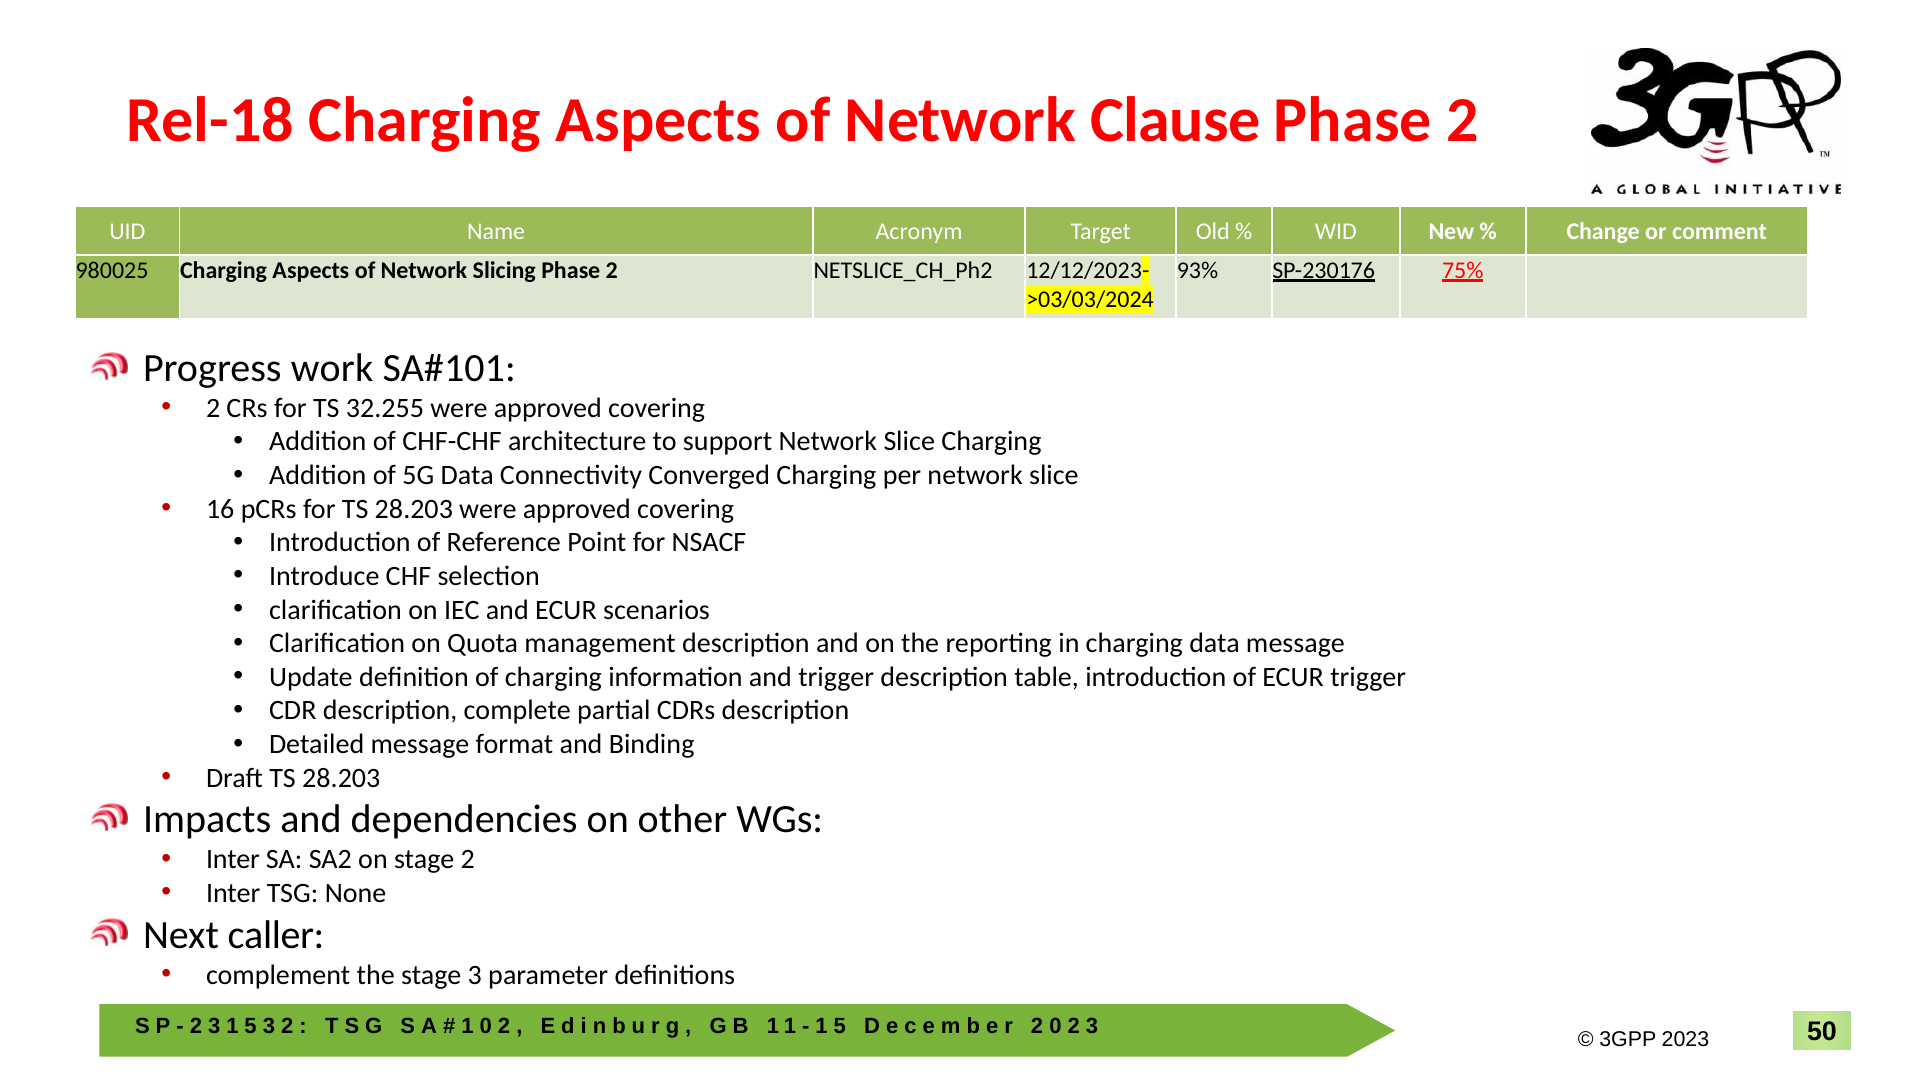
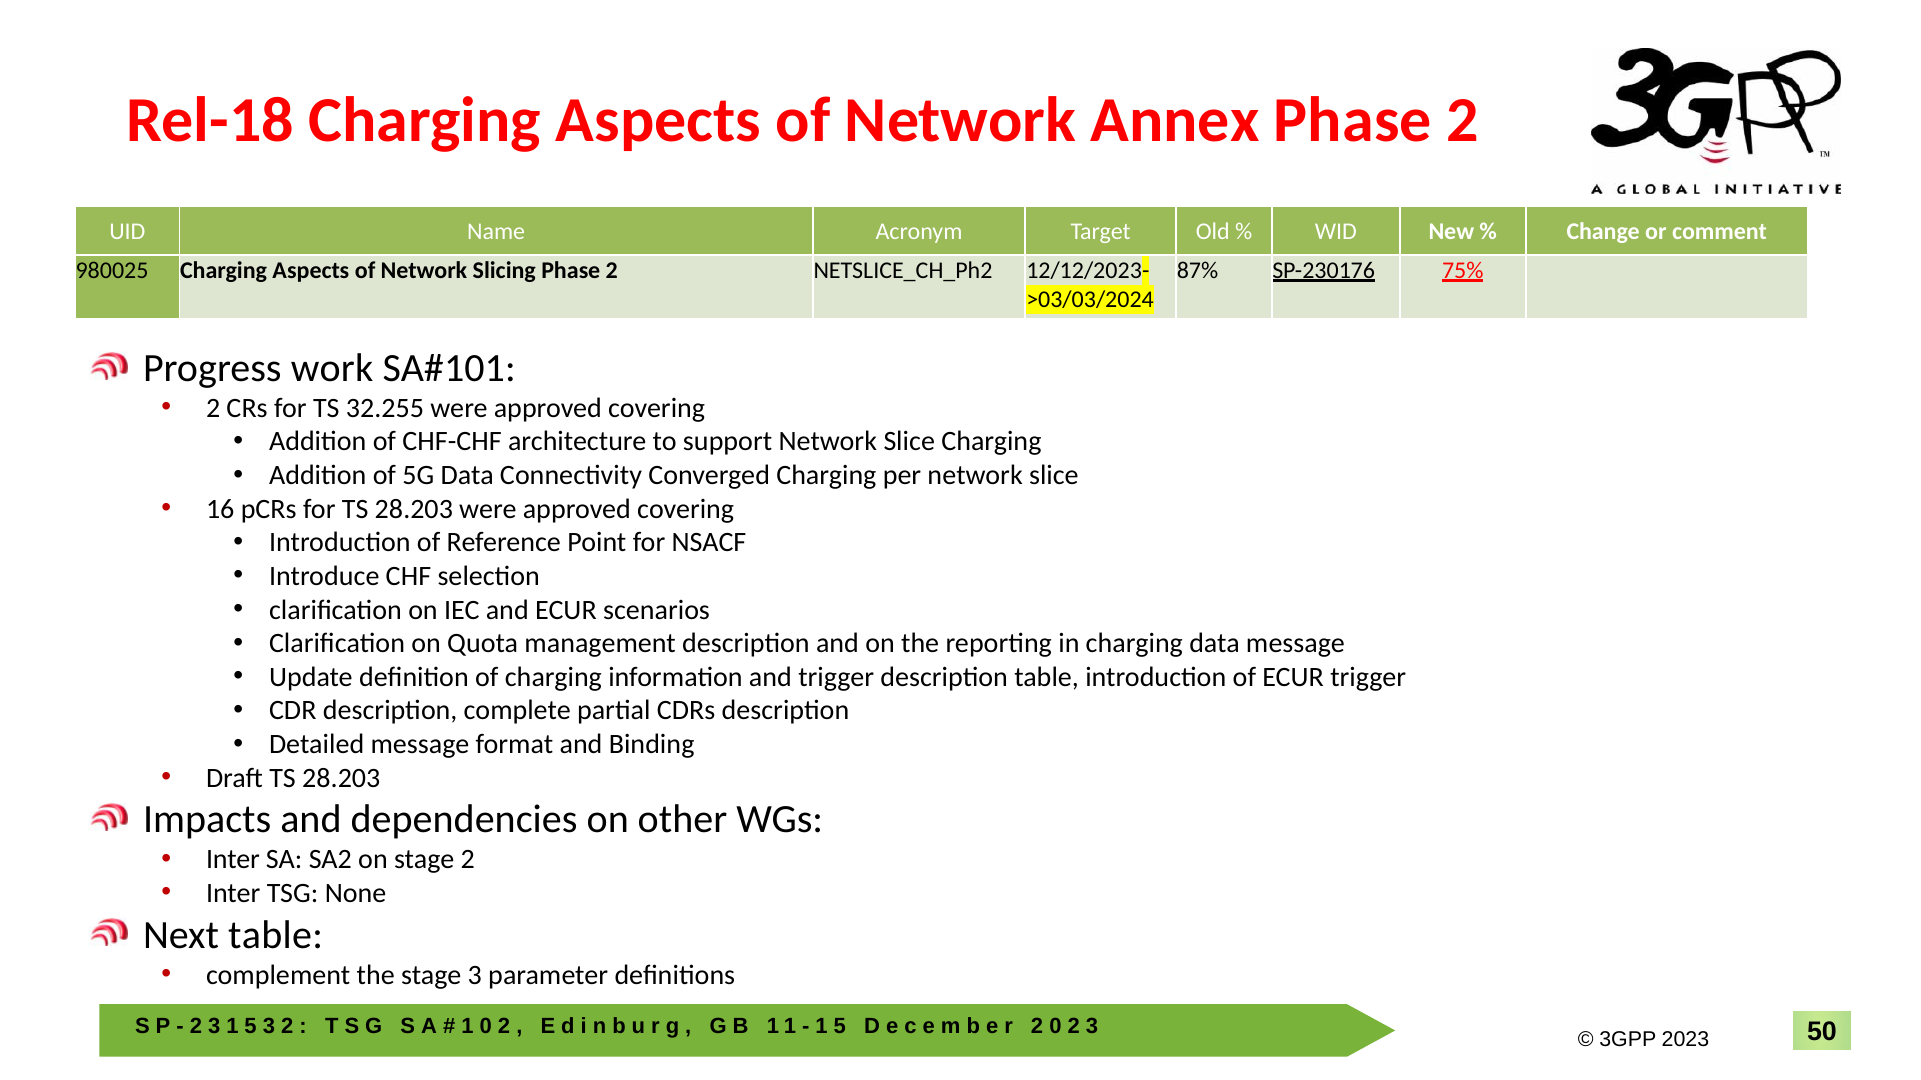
Clause: Clause -> Annex (1175, 121)
93%: 93% -> 87% (1197, 270)
Next caller: caller -> table (276, 935)
